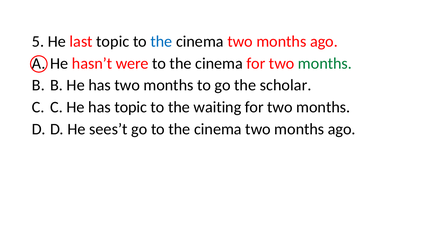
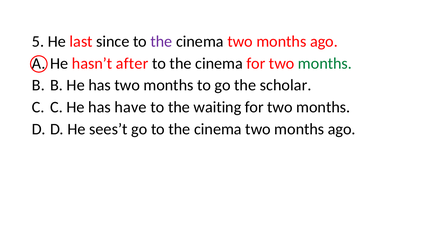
last topic: topic -> since (113, 42)
the colour: blue -> purple (161, 42)
were: were -> after (132, 63)
has topic: topic -> have (131, 107)
